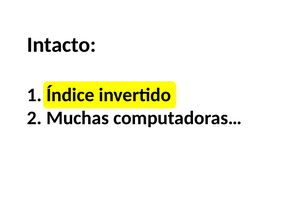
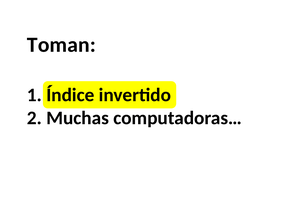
Intacto: Intacto -> Toman (61, 45)
